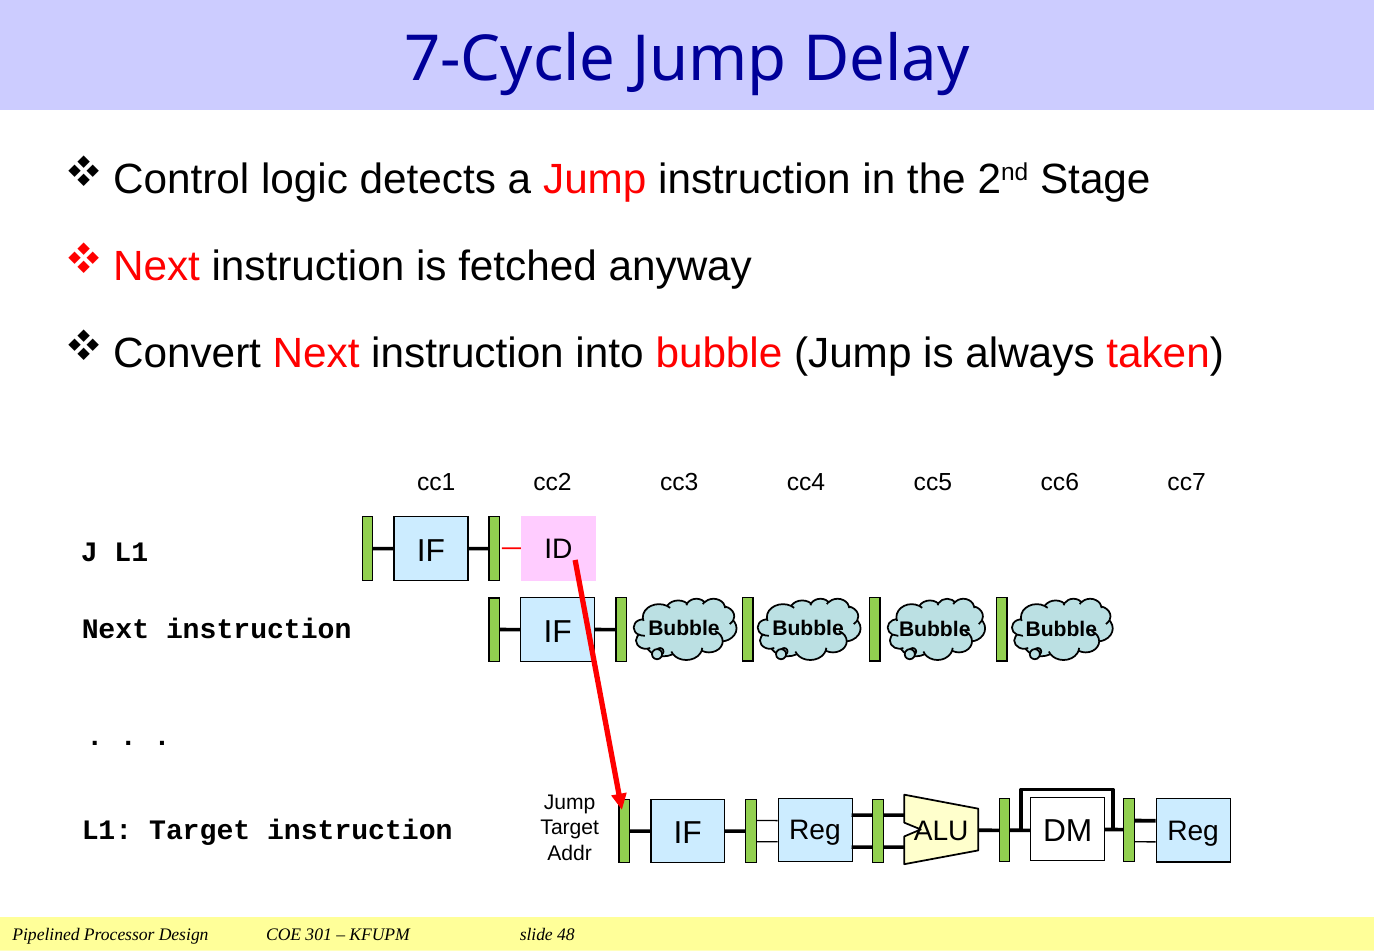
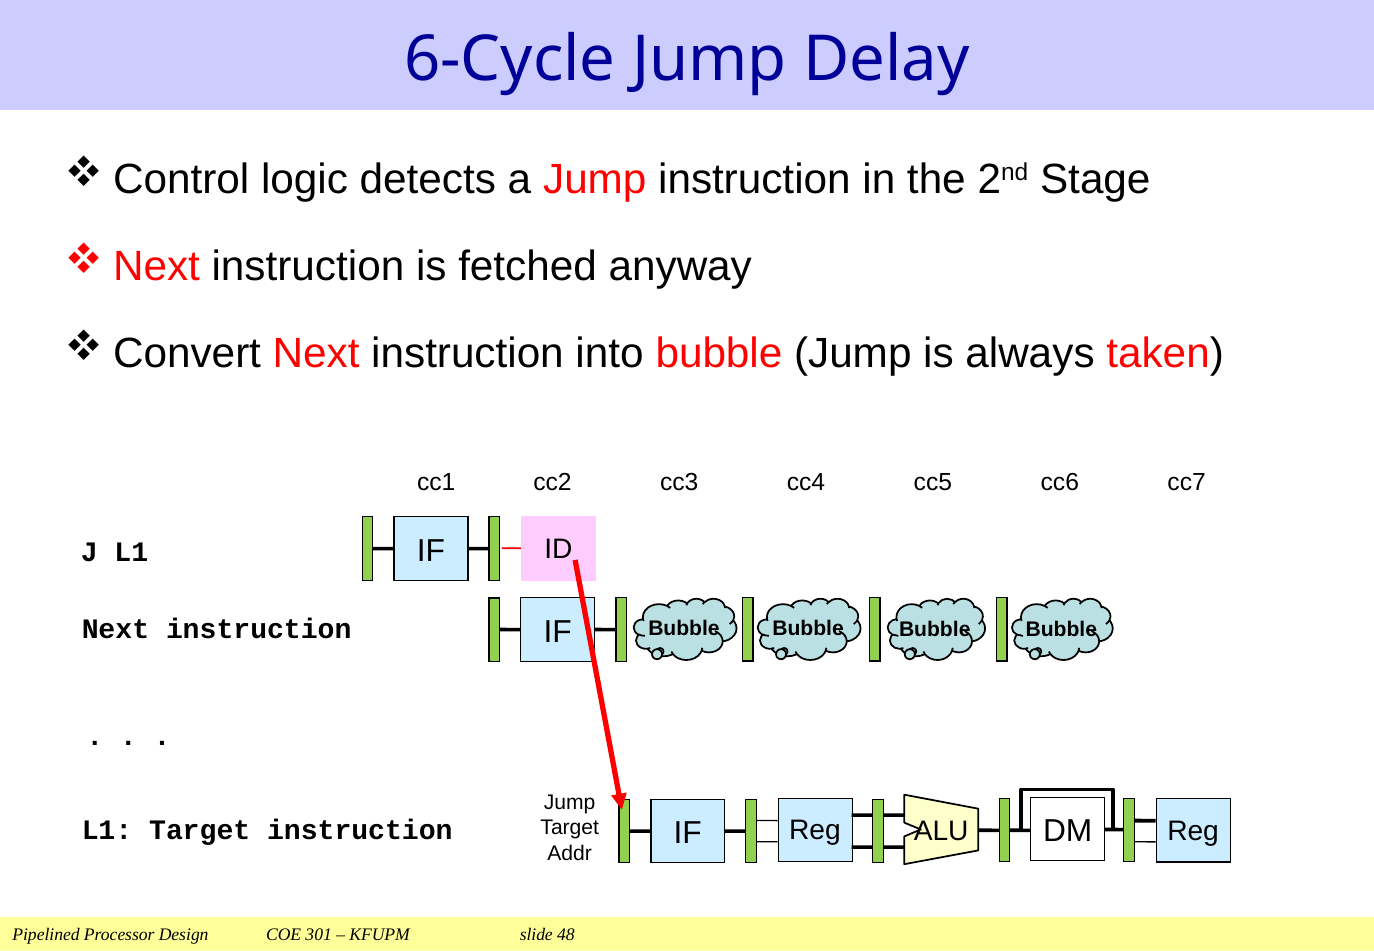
7-Cycle: 7-Cycle -> 6-Cycle (510, 59)
